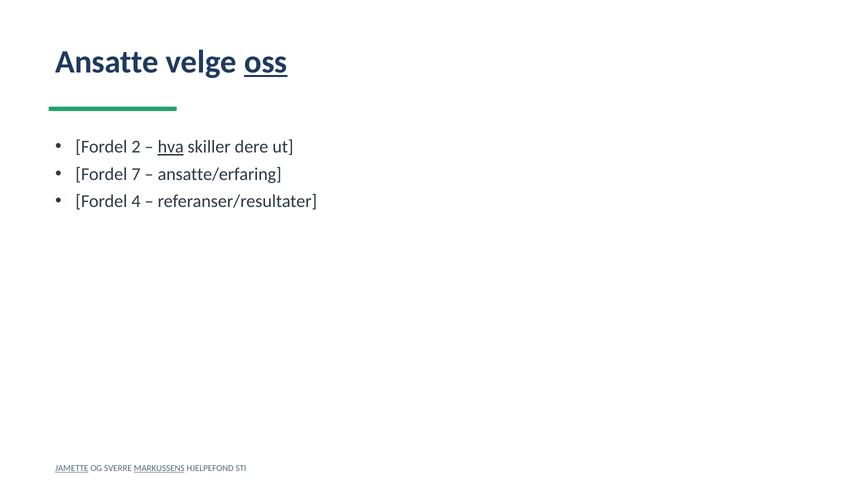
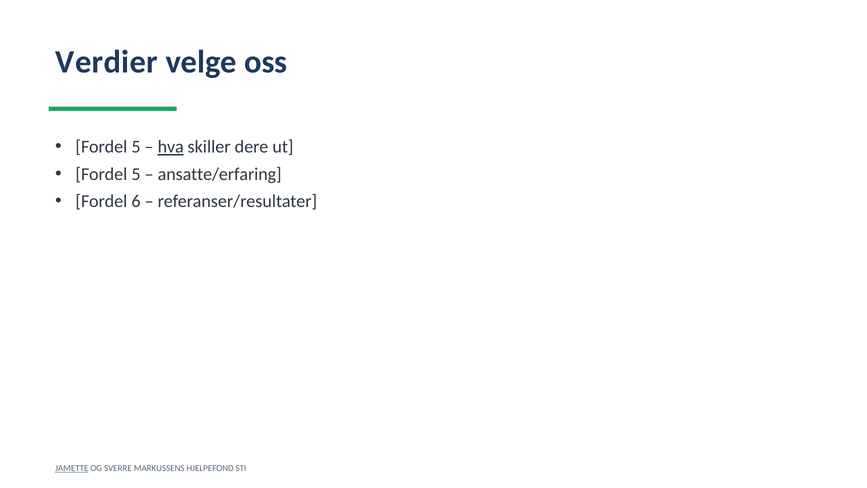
Ansatte: Ansatte -> Verdier (107, 62)
oss underline: present -> none (266, 62)
2: 2 -> 5 (136, 147)
7: 7 -> 5 (136, 174)
4: 4 -> 6 (136, 201)
MARKUSSENS underline: present -> none (159, 468)
